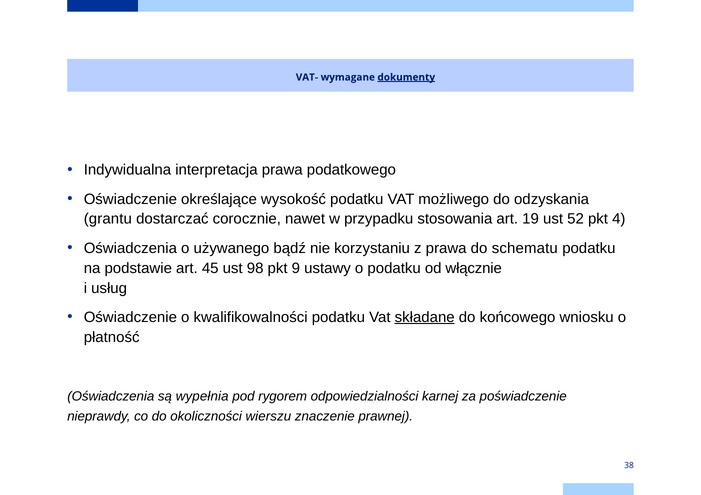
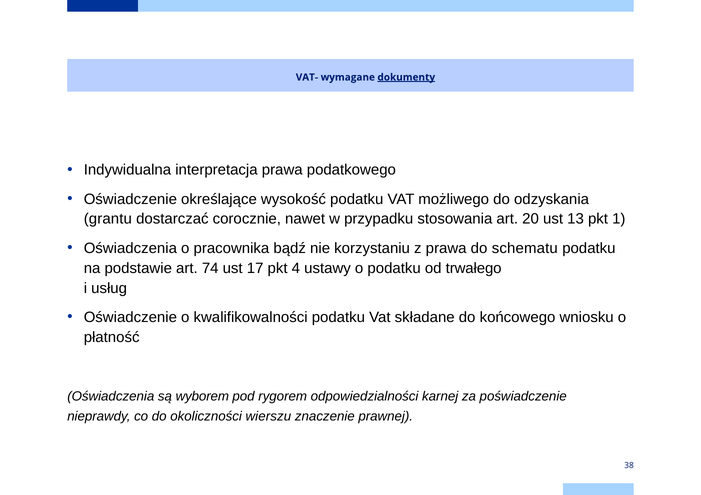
19: 19 -> 20 (531, 219)
52: 52 -> 13 (576, 219)
4: 4 -> 1 (619, 219)
używanego: używanego -> pracownika (231, 249)
45: 45 -> 74 (210, 269)
98: 98 -> 17 (255, 269)
9: 9 -> 4 (296, 269)
włącznie: włącznie -> trwałego (474, 269)
składane underline: present -> none (425, 318)
wypełnia: wypełnia -> wyborem (202, 397)
